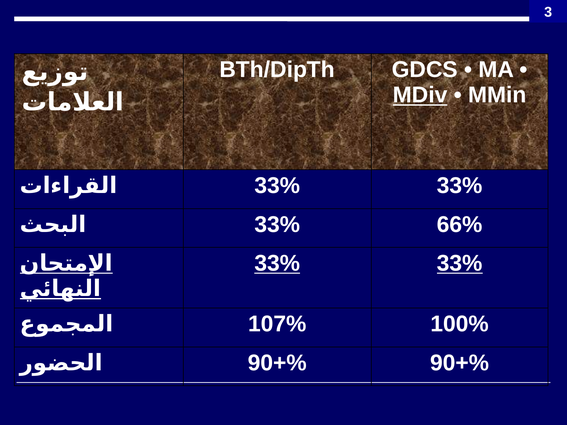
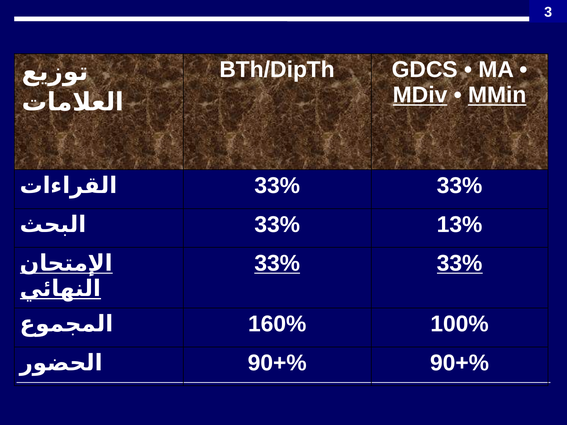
MMin underline: none -> present (497, 95)
66%: 66% -> 13% (460, 225)
107%: 107% -> 160% (277, 324)
